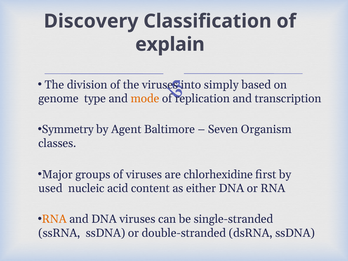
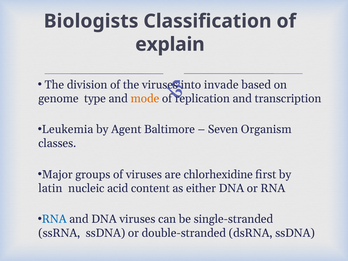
Discovery: Discovery -> Biologists (91, 21)
simply: simply -> invade (221, 85)
Symmetry: Symmetry -> Leukemia (68, 129)
used: used -> latin (50, 188)
RNA colour: orange -> blue (54, 219)
